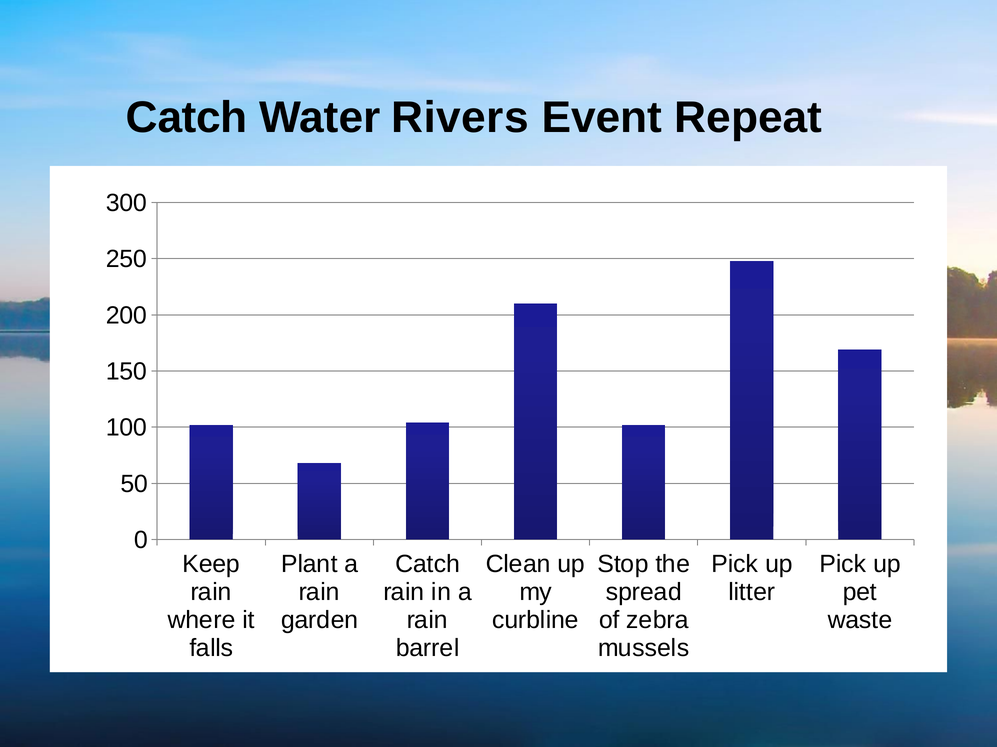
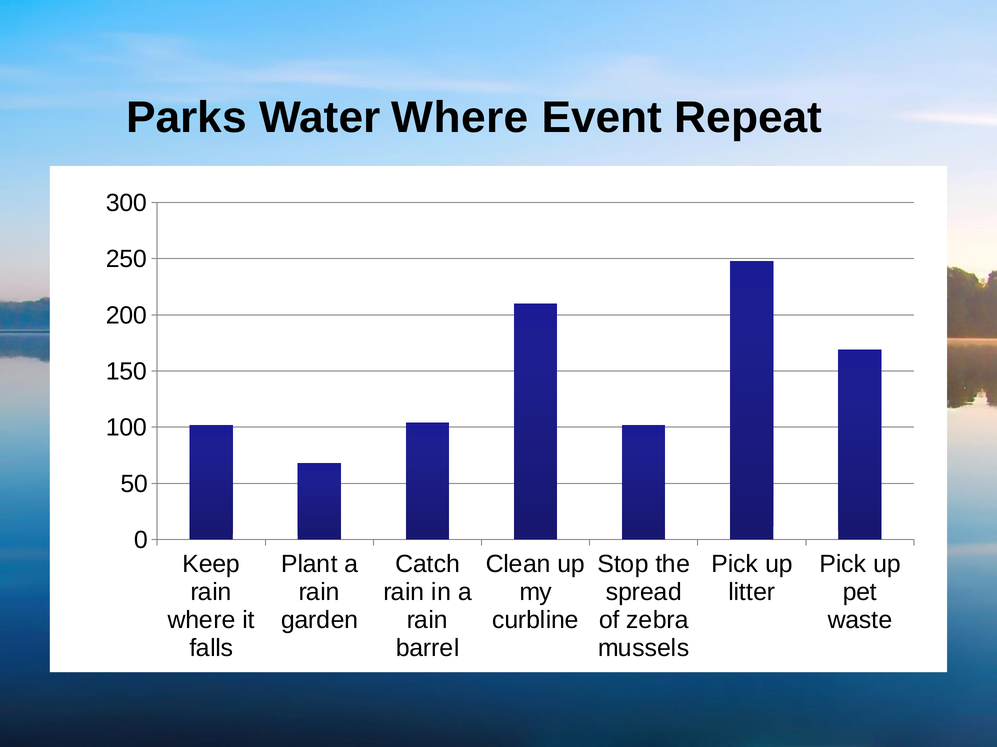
Catch: Catch -> Parks (186, 118)
Water Rivers: Rivers -> Where (460, 118)
